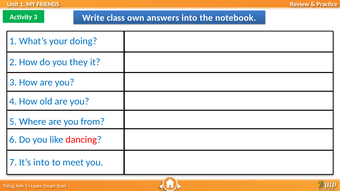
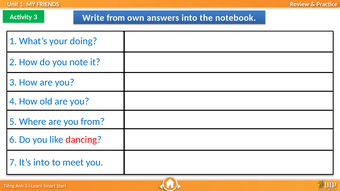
Write class: class -> from (116, 18)
they: they -> note (79, 62)
